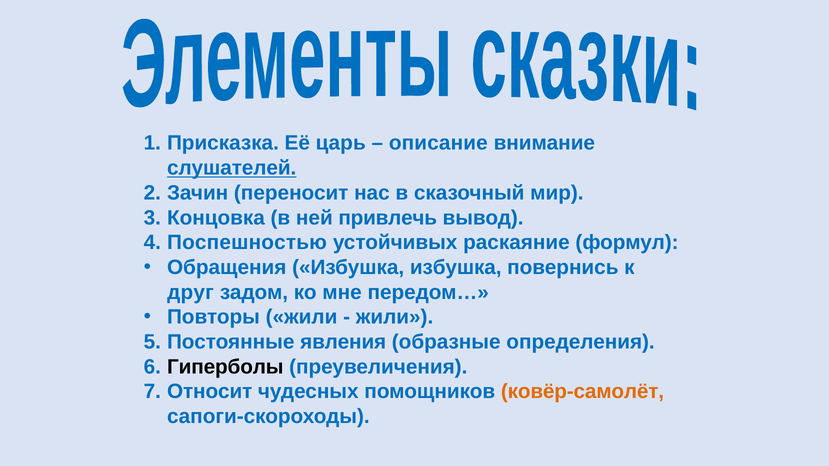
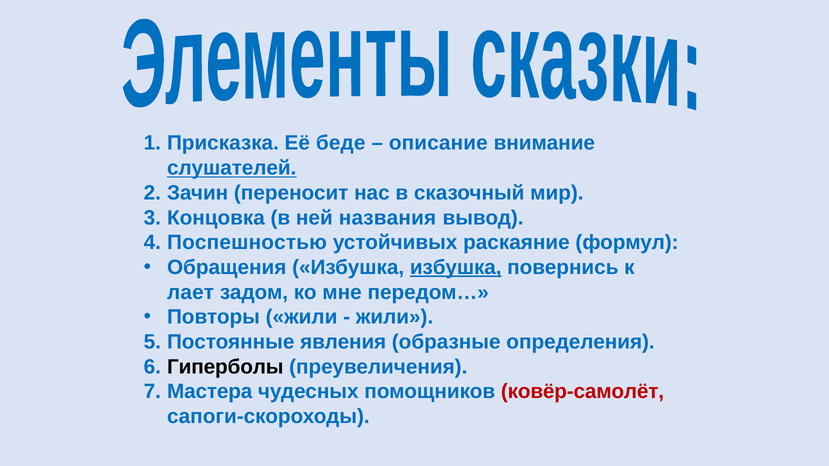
царь: царь -> беде (341, 143)
привлечь: привлечь -> названия (388, 218)
избушка underline: none -> present (456, 268)
друг: друг -> лает (191, 292)
Относит: Относит -> Мастера (210, 392)
ковёр-самолёт colour: orange -> red (582, 392)
